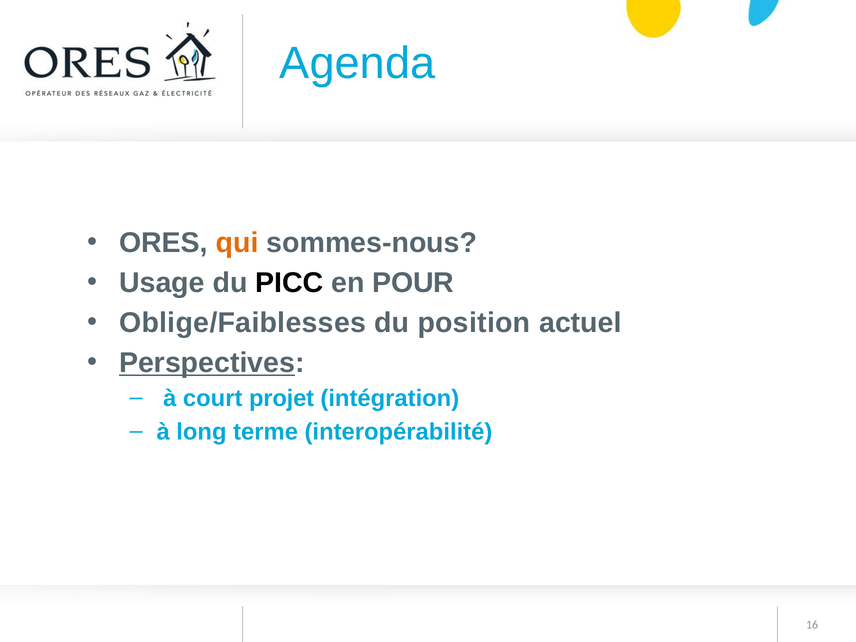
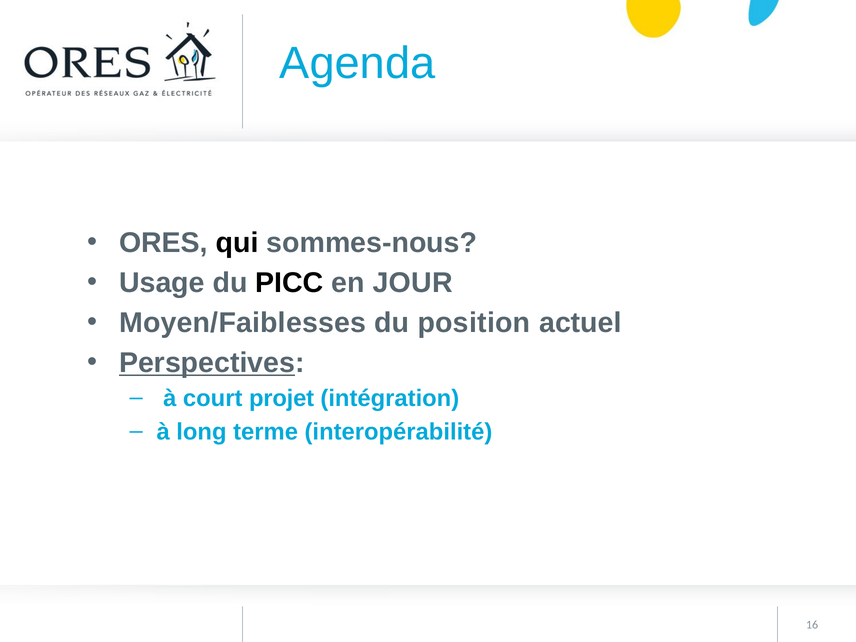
qui colour: orange -> black (237, 243)
POUR: POUR -> JOUR (413, 283)
Oblige/Faiblesses: Oblige/Faiblesses -> Moyen/Faiblesses (243, 323)
